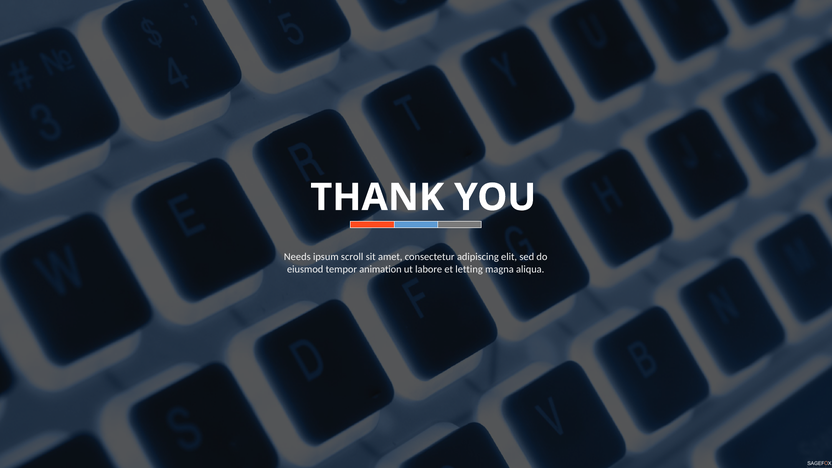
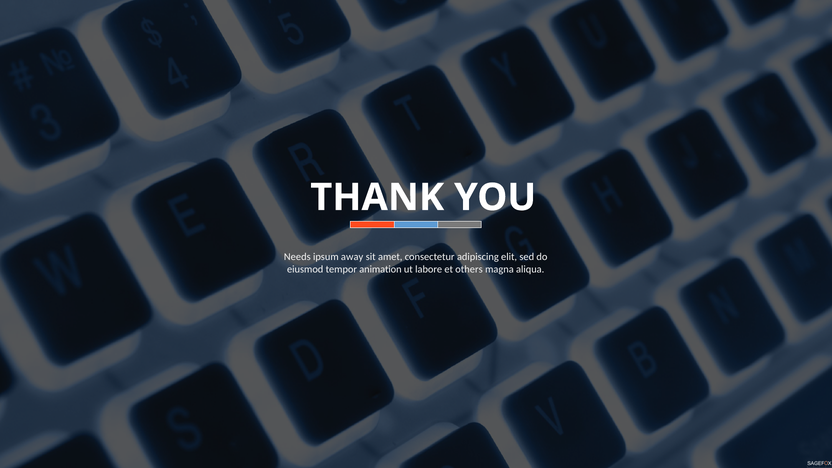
scroll: scroll -> away (352, 257)
letting: letting -> others (469, 269)
